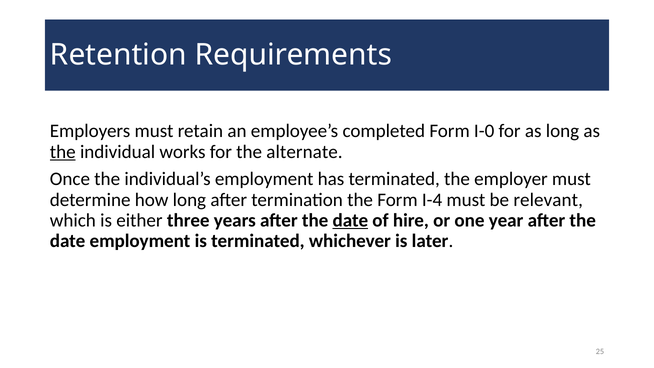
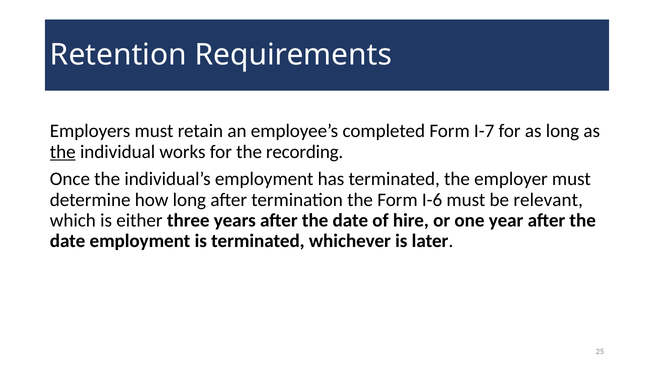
I-0: I-0 -> I-7 (484, 131)
alternate: alternate -> recording (305, 152)
I-4: I-4 -> I-6 (432, 200)
date underline: present -> none (350, 220)
